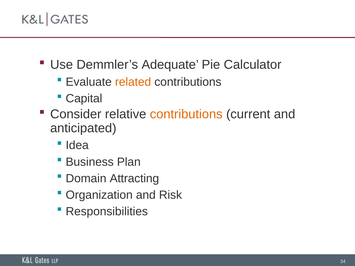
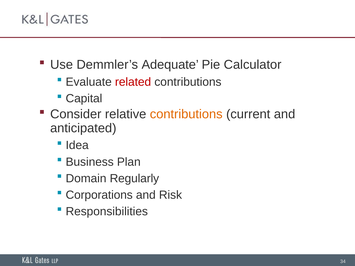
related colour: orange -> red (133, 82)
Attracting: Attracting -> Regularly (134, 179)
Organization: Organization -> Corporations (99, 195)
